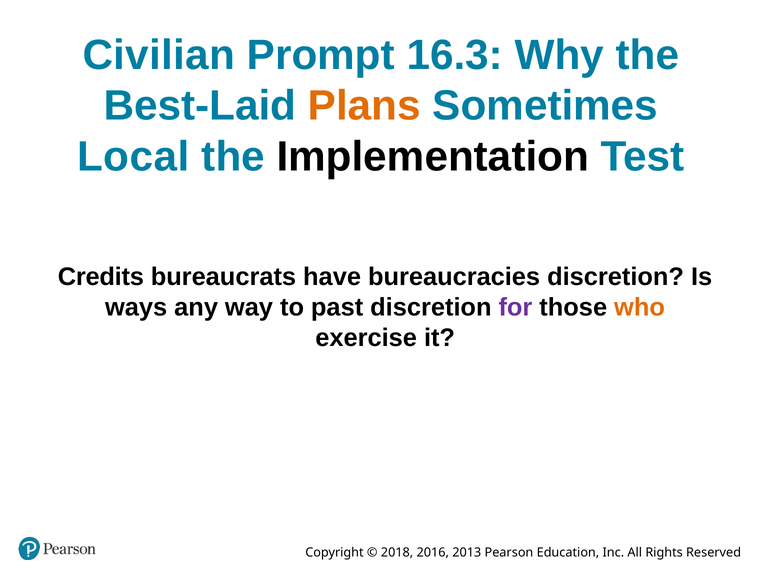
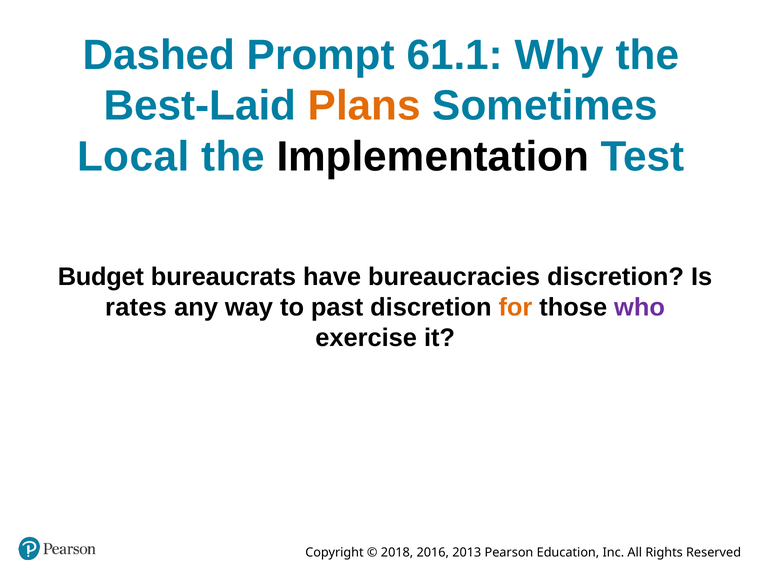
Civilian: Civilian -> Dashed (159, 55)
16.3: 16.3 -> 61.1 (455, 55)
Credits: Credits -> Budget (101, 277)
ways: ways -> rates (136, 307)
for colour: purple -> orange (515, 307)
who colour: orange -> purple (640, 307)
